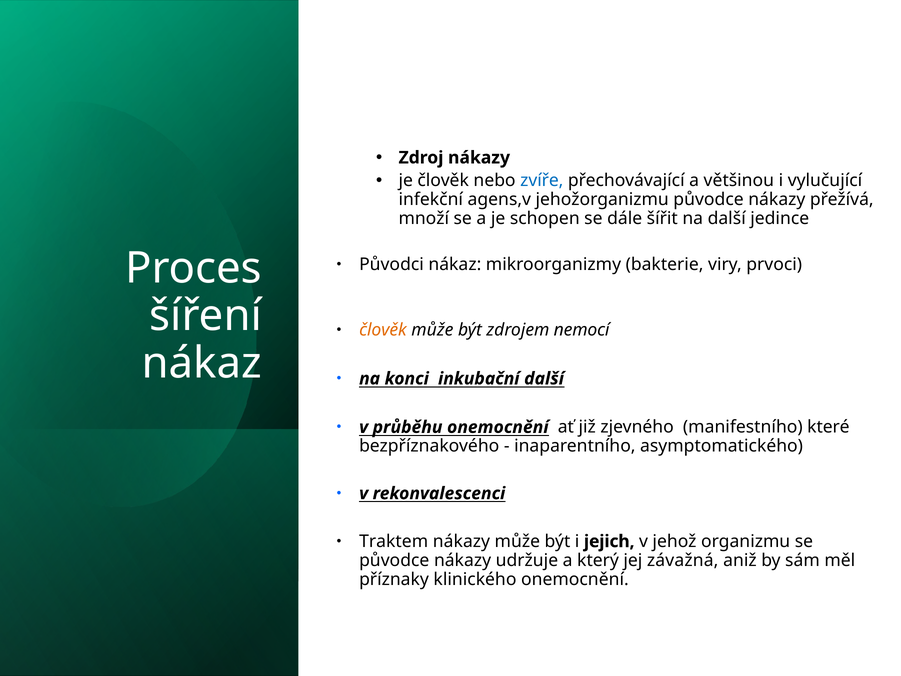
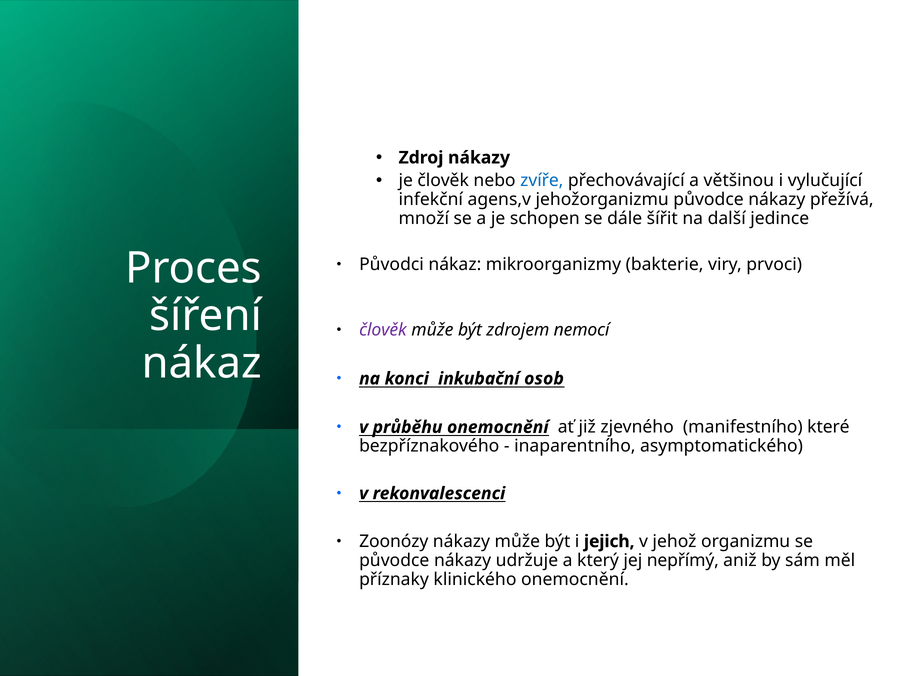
člověk colour: orange -> purple (383, 330)
inkubační další: další -> osob (544, 378)
Traktem: Traktem -> Zoonózy (394, 541)
závažná: závažná -> nepřímý (683, 560)
